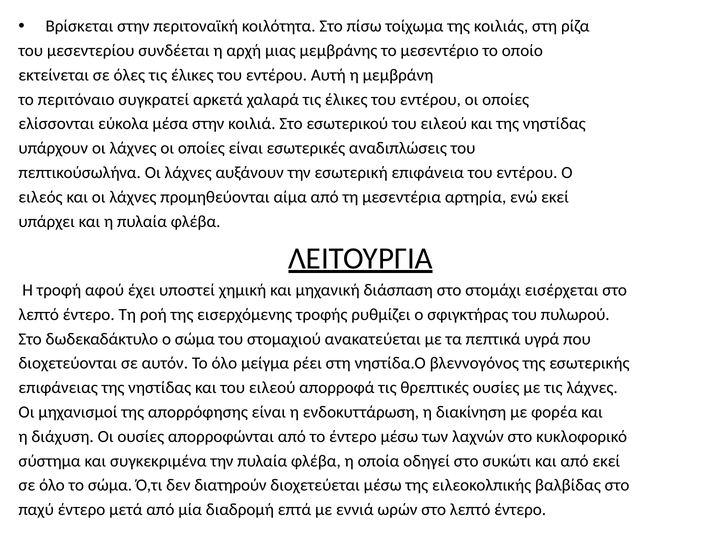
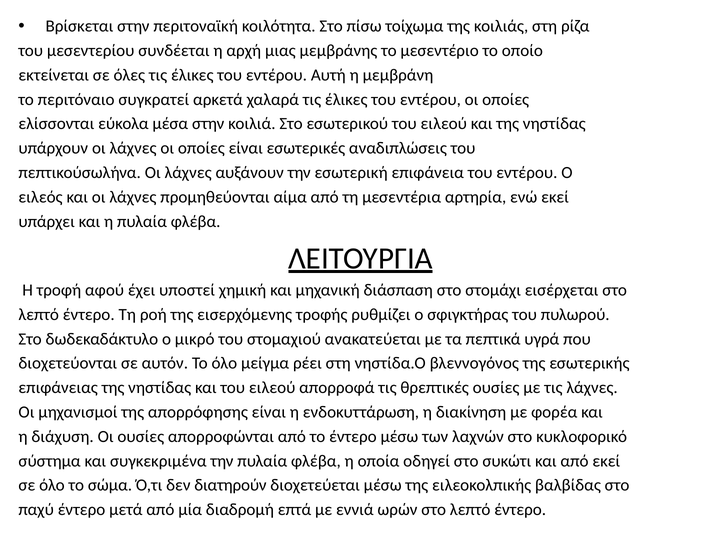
ο σώμα: σώμα -> μικρό (195, 339)
